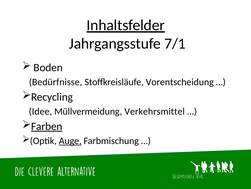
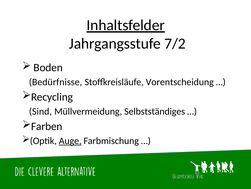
7/1: 7/1 -> 7/2 (175, 44)
Idee: Idee -> Sind (40, 111)
Verkehrsmittel: Verkehrsmittel -> Selbstständiges (155, 111)
Farben underline: present -> none (47, 126)
